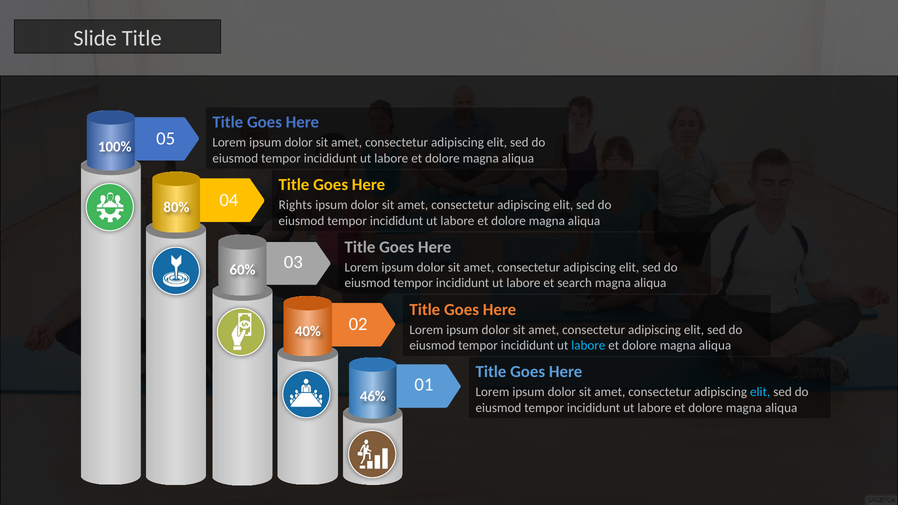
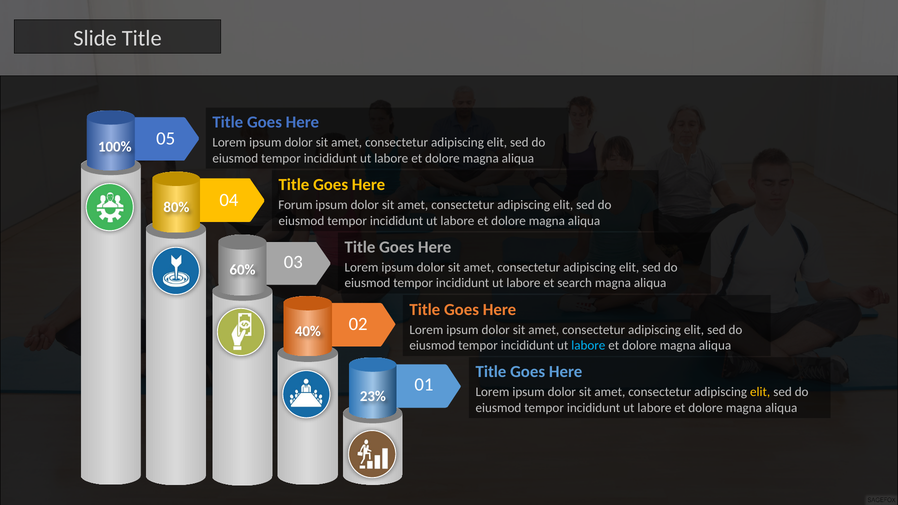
Rights: Rights -> Forum (295, 205)
elit colour: light blue -> yellow (760, 392)
46%: 46% -> 23% (373, 396)
